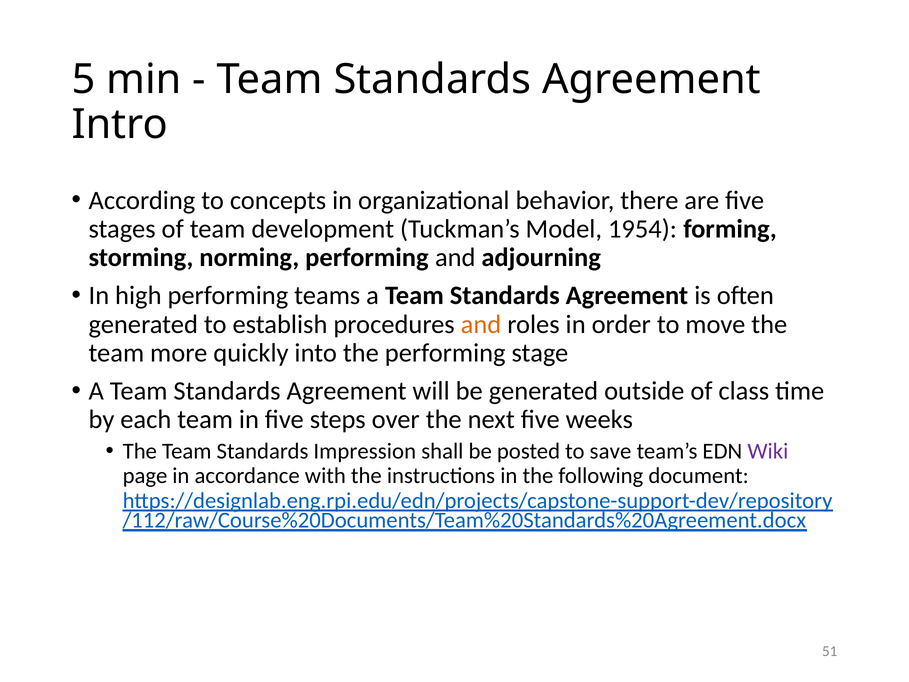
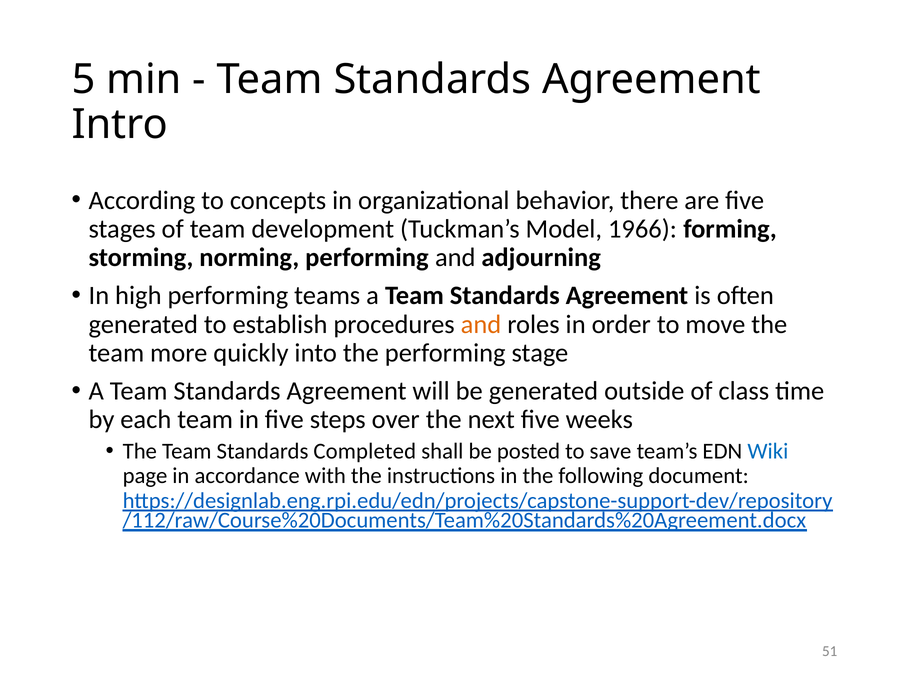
1954: 1954 -> 1966 (642, 229)
Impression: Impression -> Completed (365, 451)
Wiki colour: purple -> blue (768, 451)
